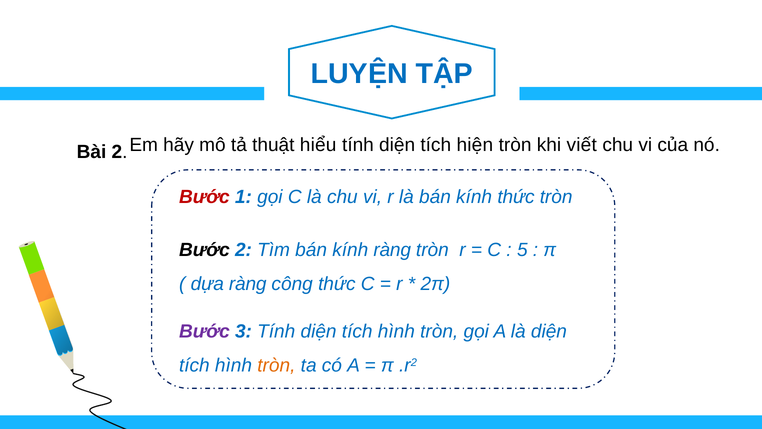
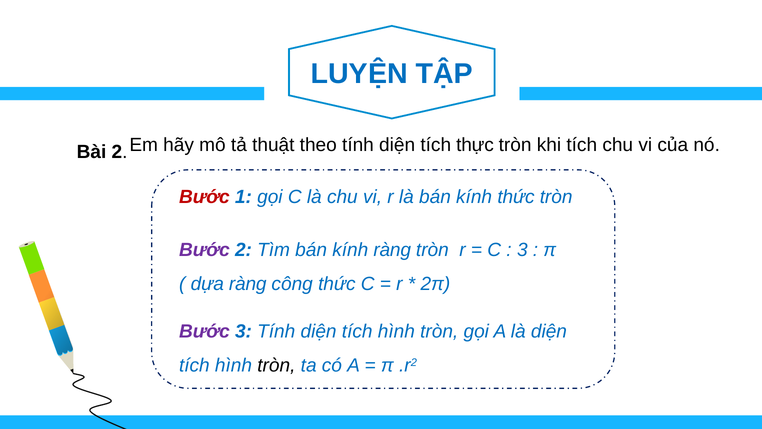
hiểu: hiểu -> theo (318, 145)
hiện: hiện -> thực (475, 145)
khi viết: viết -> tích (582, 145)
Bước colour: black -> purple (204, 250)
5: 5 -> 3 (522, 250)
tròn colour: orange -> black (276, 365)
